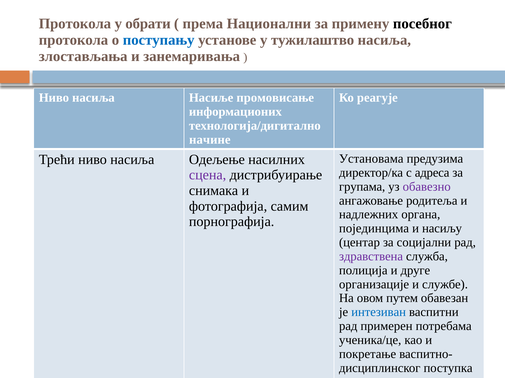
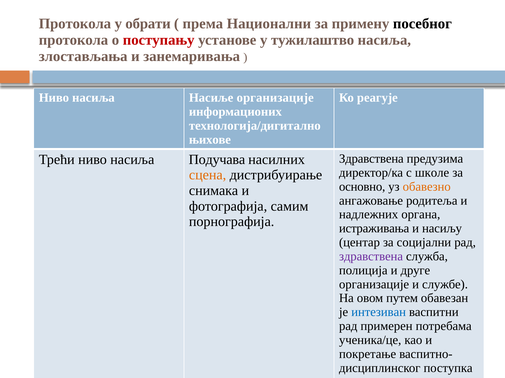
поступању colour: blue -> red (159, 40)
Насиље промовисање: промовисање -> организације (275, 98)
начине: начине -> њихове (210, 140)
Установама: Установама -> Здравствена (371, 159)
Одељење: Одељење -> Подучава (217, 160)
адреса: адреса -> школе (432, 173)
сцена colour: purple -> orange (208, 175)
групама: групама -> основно (362, 187)
обавезно colour: purple -> orange (427, 187)
појединцима: појединцима -> истраживања (374, 229)
